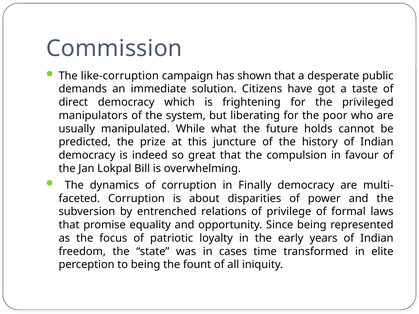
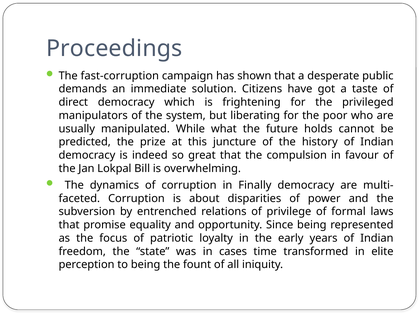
Commission: Commission -> Proceedings (114, 48)
like-corruption: like-corruption -> fast-corruption (120, 76)
